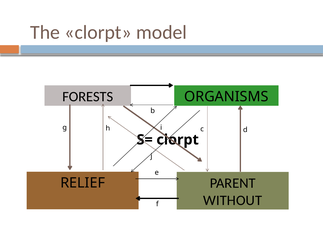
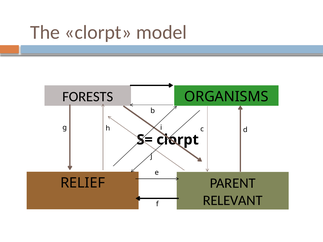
WITHOUT: WITHOUT -> RELEVANT (233, 201)
